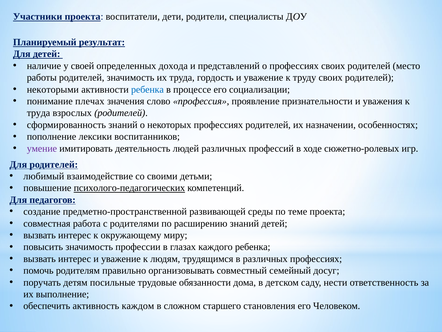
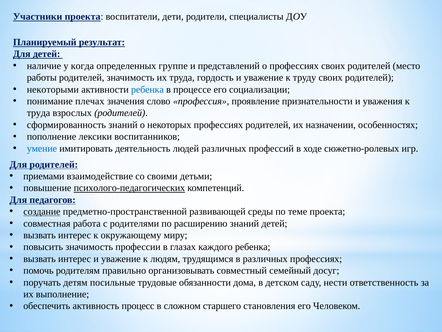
своей: своей -> когда (82, 66)
дохода: дохода -> группе (173, 66)
умение colour: purple -> blue (42, 148)
любимый: любимый -> приемами (44, 176)
создание underline: none -> present (42, 211)
каждом: каждом -> процесс (138, 306)
